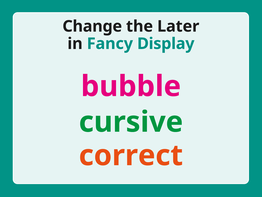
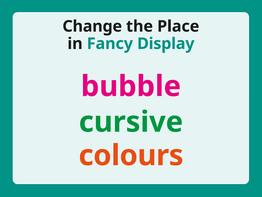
Later: Later -> Place (178, 26)
correct: correct -> colours (131, 155)
